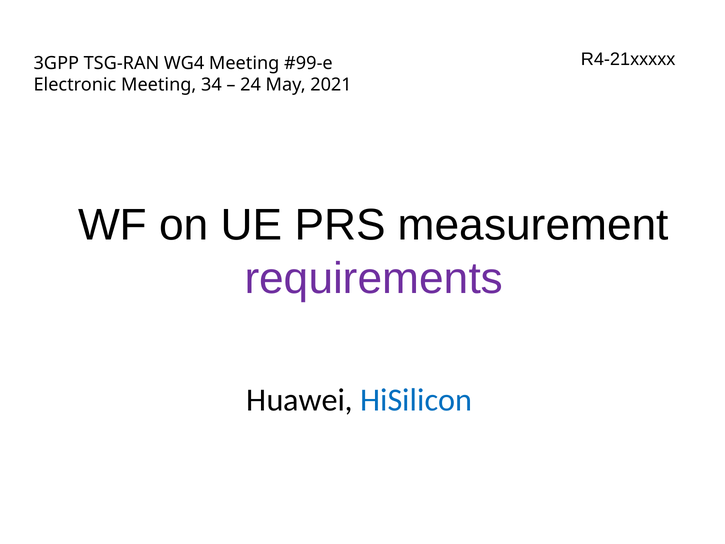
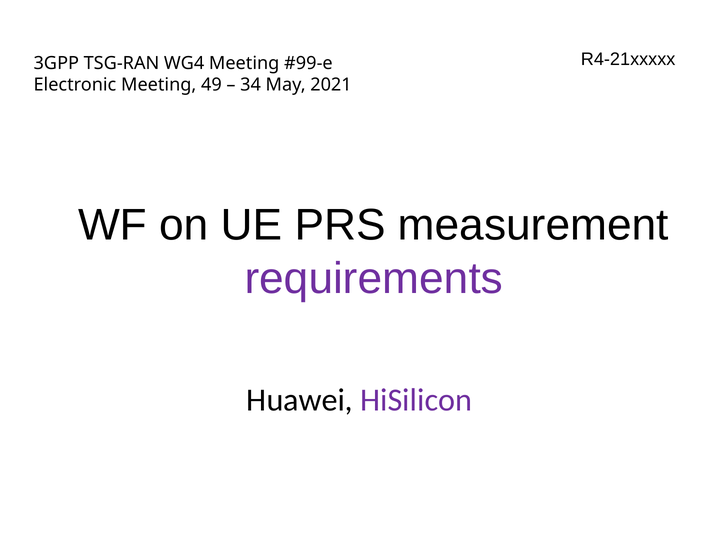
34: 34 -> 49 (211, 85)
24: 24 -> 34 (251, 85)
HiSilicon colour: blue -> purple (416, 400)
